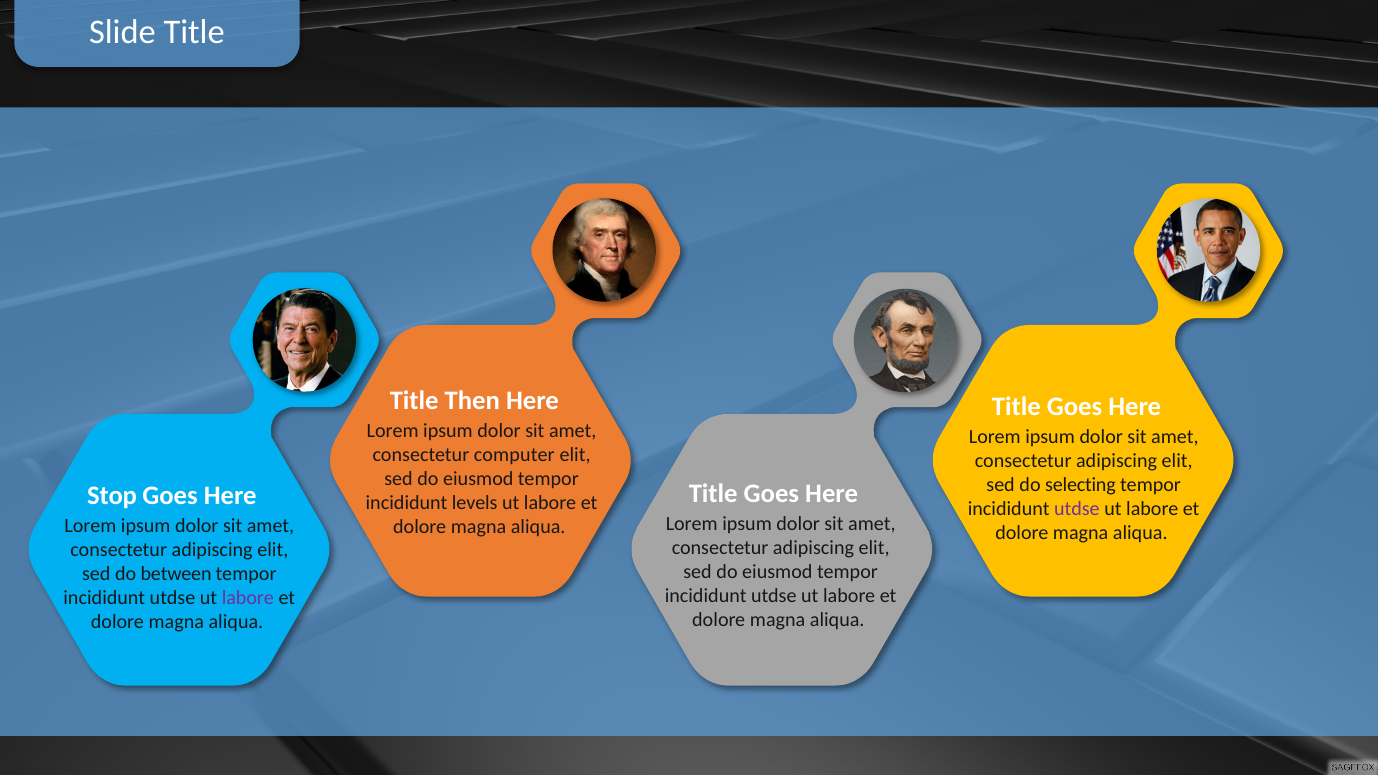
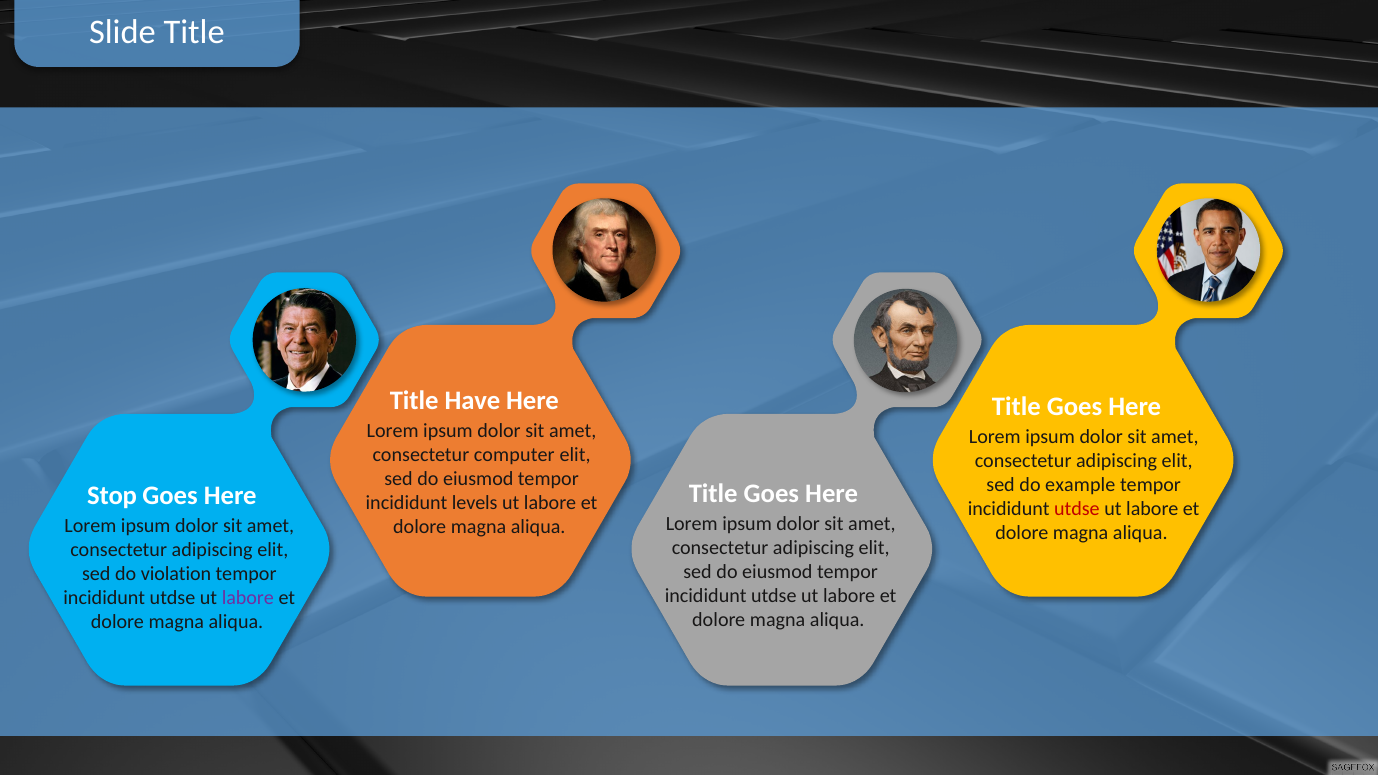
Then: Then -> Have (472, 401)
selecting: selecting -> example (1080, 485)
utdse colour: purple -> red (1077, 509)
between: between -> violation (176, 574)
